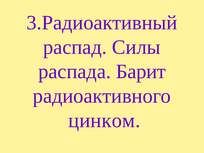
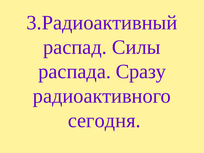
Барит: Барит -> Сразу (141, 72)
цинком: цинком -> сегодня (104, 121)
